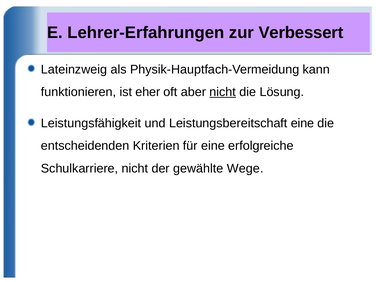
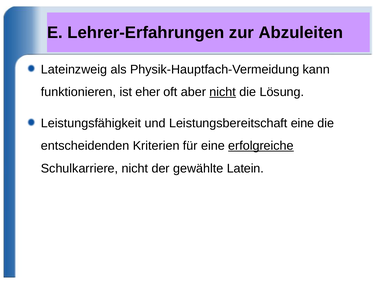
Verbessert: Verbessert -> Abzuleiten (301, 33)
erfolgreiche underline: none -> present (261, 146)
Wege: Wege -> Latein (245, 168)
